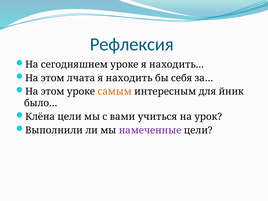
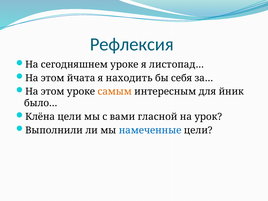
находить…: находить… -> листопад… (177, 65)
лчата: лчата -> йчата (81, 78)
учиться: учиться -> гласной (158, 117)
намеченные colour: purple -> blue (150, 130)
